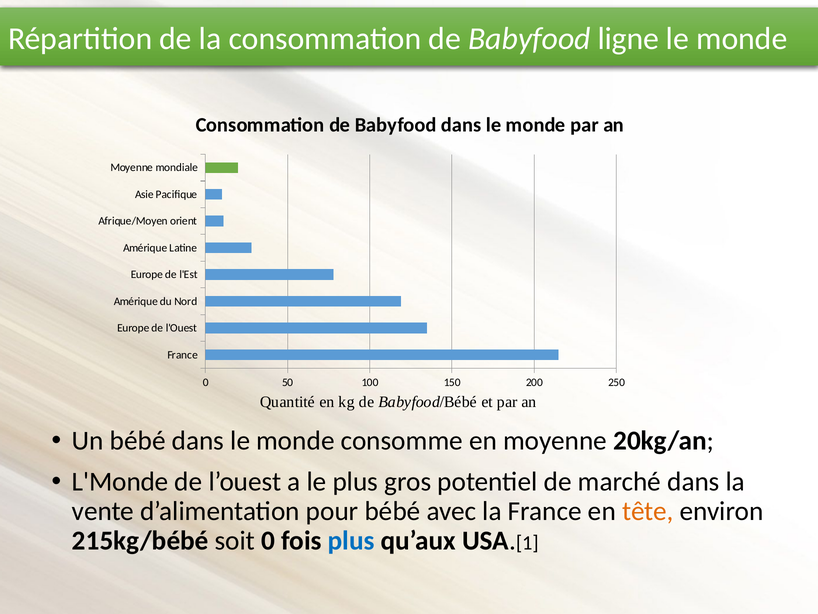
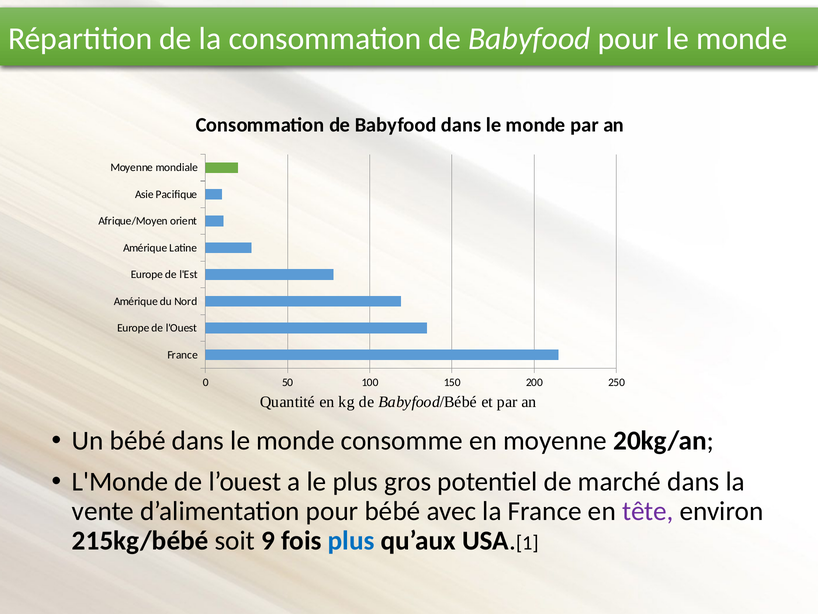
Babyfood ligne: ligne -> pour (628, 39)
tête colour: orange -> purple (648, 511)
soit 0: 0 -> 9 (268, 540)
